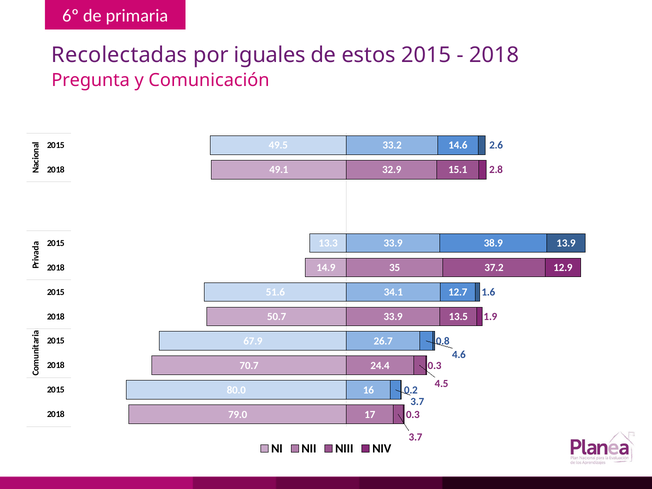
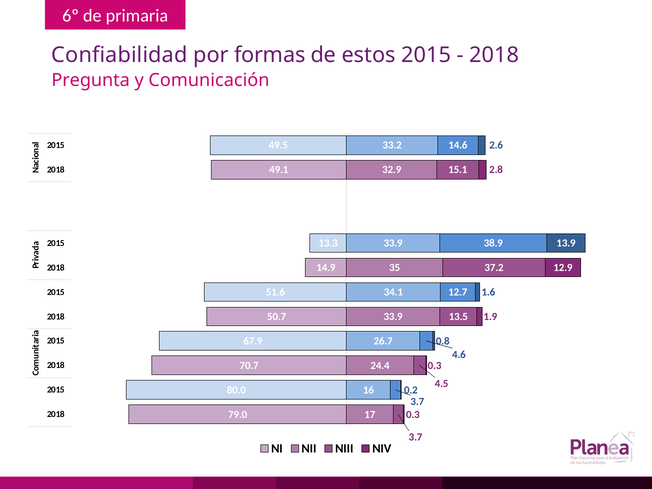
Recolectadas: Recolectadas -> Confiabilidad (119, 55)
iguales: iguales -> formas (270, 55)
